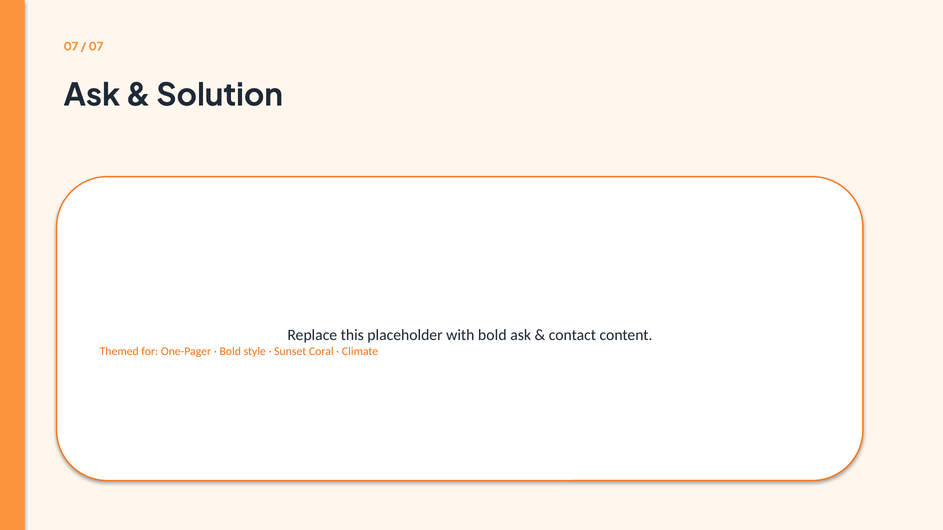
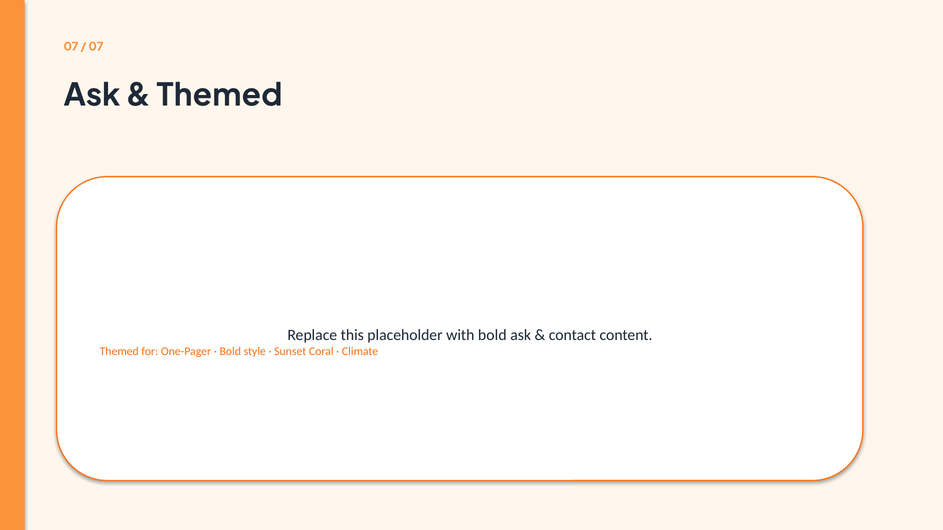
Solution: Solution -> Themed (219, 95)
